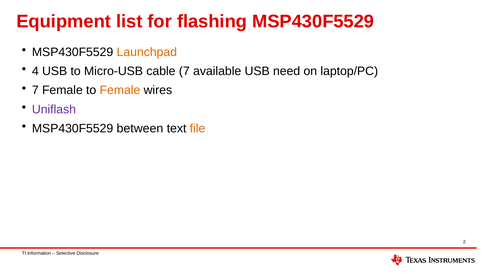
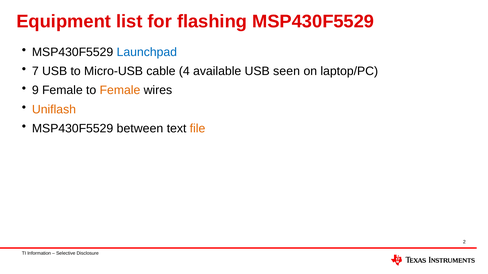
Launchpad colour: orange -> blue (147, 52)
4: 4 -> 7 (35, 71)
cable 7: 7 -> 4 (184, 71)
need: need -> seen (287, 71)
7: 7 -> 9 (35, 90)
Uniflash colour: purple -> orange (54, 110)
